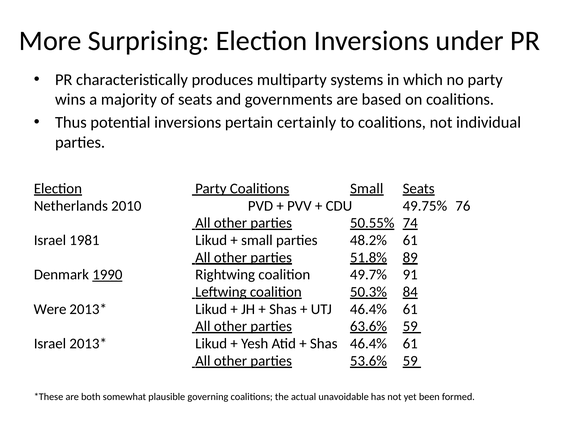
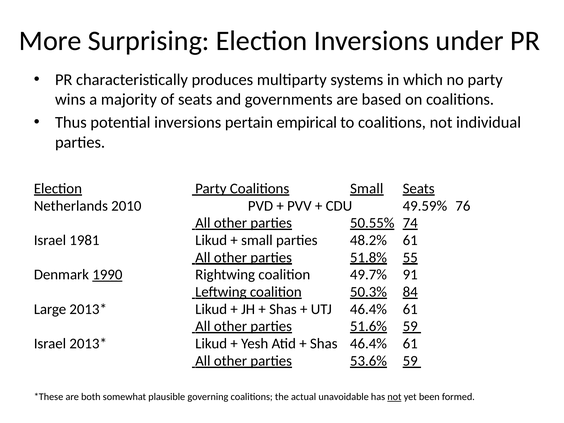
certainly: certainly -> empirical (307, 123)
49.75%: 49.75% -> 49.59% (425, 206)
89: 89 -> 55 (410, 257)
Were: Were -> Large (50, 309)
63.6%: 63.6% -> 51.6% (368, 326)
not underline: none -> present (394, 397)
